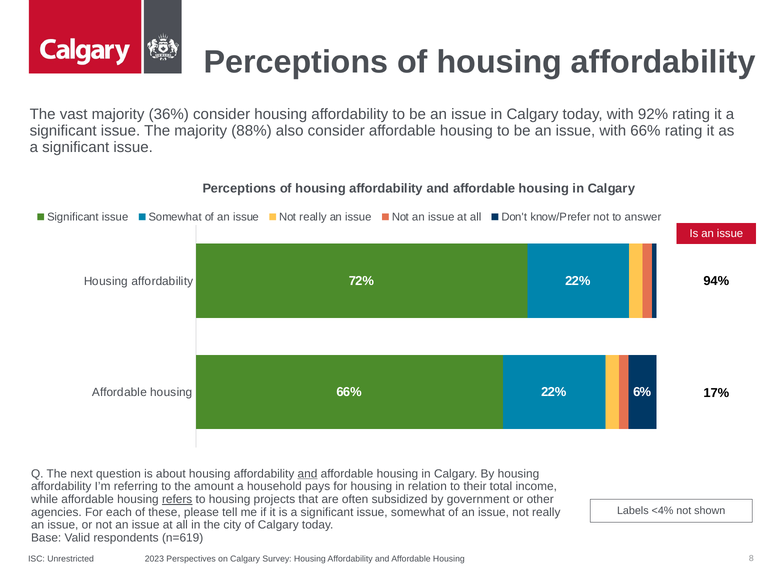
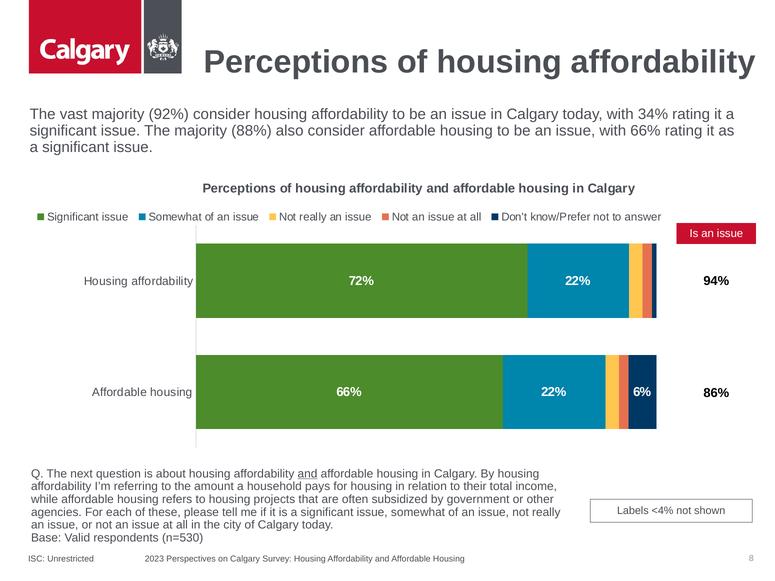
36%: 36% -> 92% (169, 115)
92%: 92% -> 34% (653, 115)
17%: 17% -> 86% (716, 393)
refers underline: present -> none (177, 500)
n=619: n=619 -> n=530 (183, 538)
